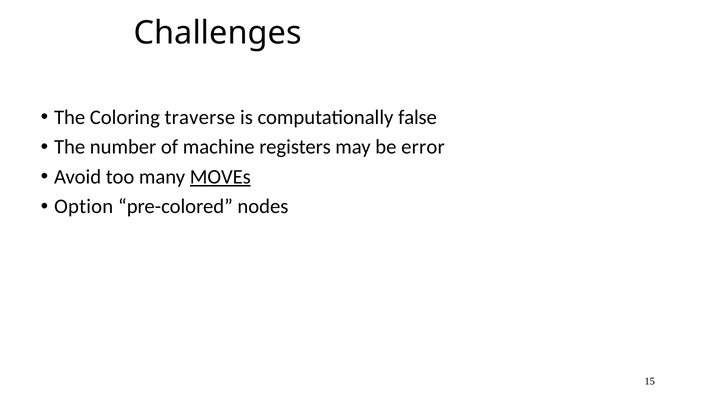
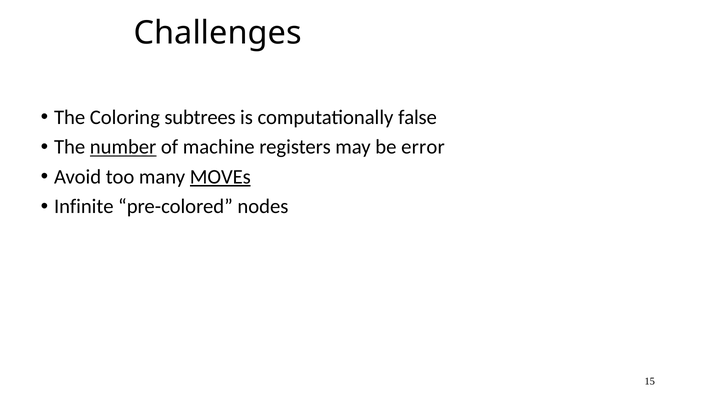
traverse: traverse -> subtrees (200, 117)
number underline: none -> present (123, 147)
Option: Option -> Infinite (84, 206)
